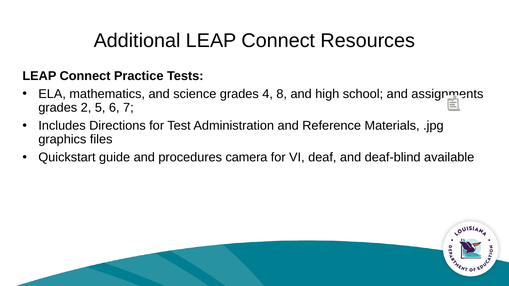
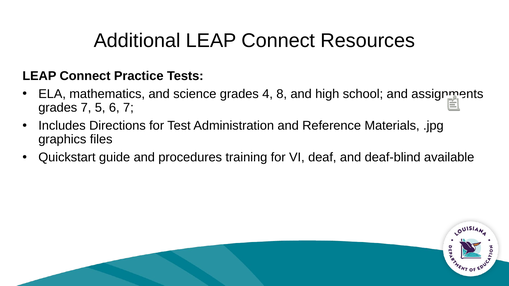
grades 2: 2 -> 7 (86, 108)
camera: camera -> training (246, 158)
